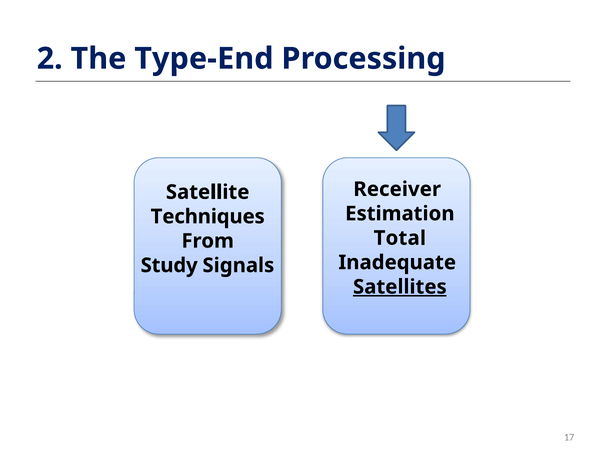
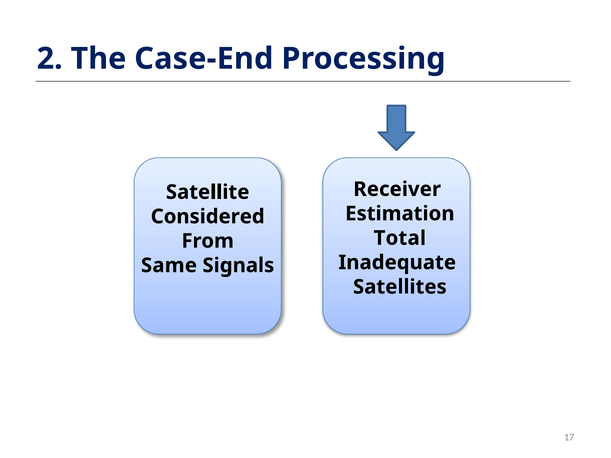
Type-End: Type-End -> Case-End (204, 59)
Techniques: Techniques -> Considered (208, 217)
Study: Study -> Same (169, 266)
Satellites underline: present -> none (400, 287)
